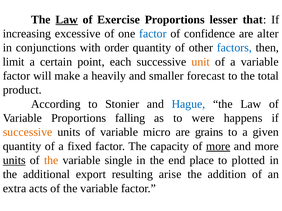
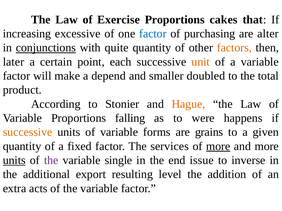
Law underline: present -> none (67, 20)
lesser: lesser -> cakes (224, 20)
confidence: confidence -> purchasing (210, 34)
conjunctions underline: none -> present (46, 48)
order: order -> quite (117, 48)
factors colour: blue -> orange (234, 48)
limit: limit -> later (13, 62)
heavily: heavily -> depend (109, 76)
forecast: forecast -> doubled (206, 76)
Hague colour: blue -> orange (188, 104)
micro: micro -> forms (157, 132)
capacity: capacity -> services (170, 147)
the colour: orange -> purple (51, 161)
place: place -> issue (202, 161)
plotted: plotted -> inverse (248, 161)
arise: arise -> level (170, 175)
